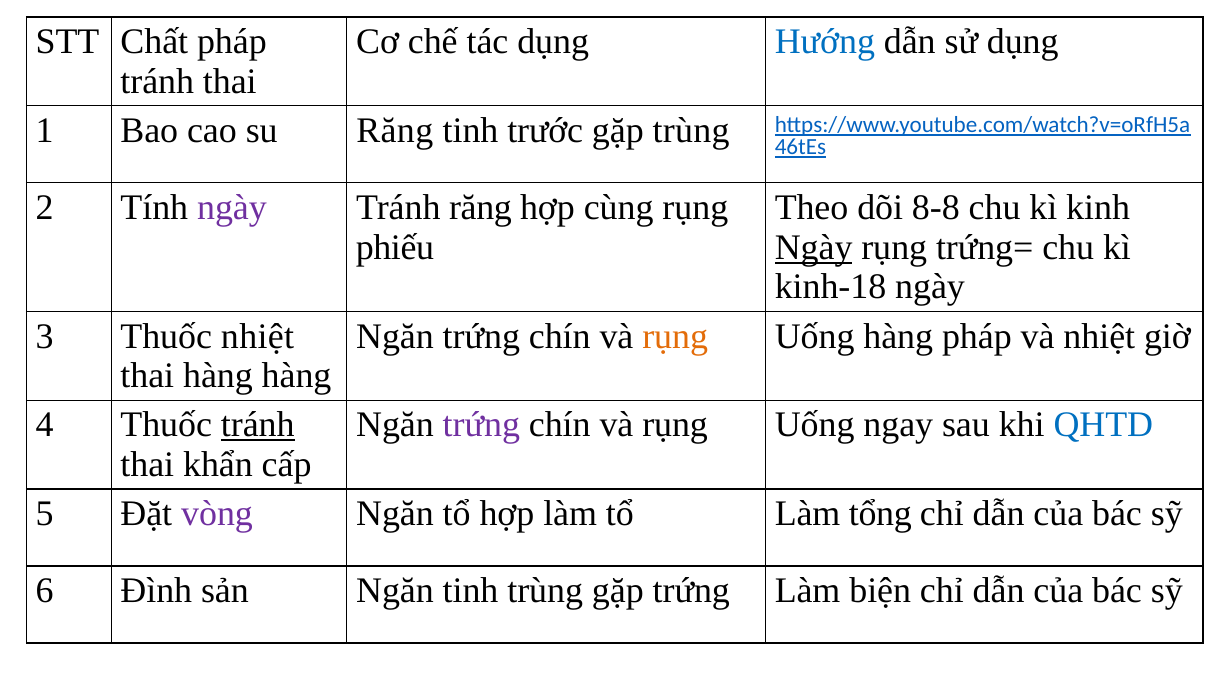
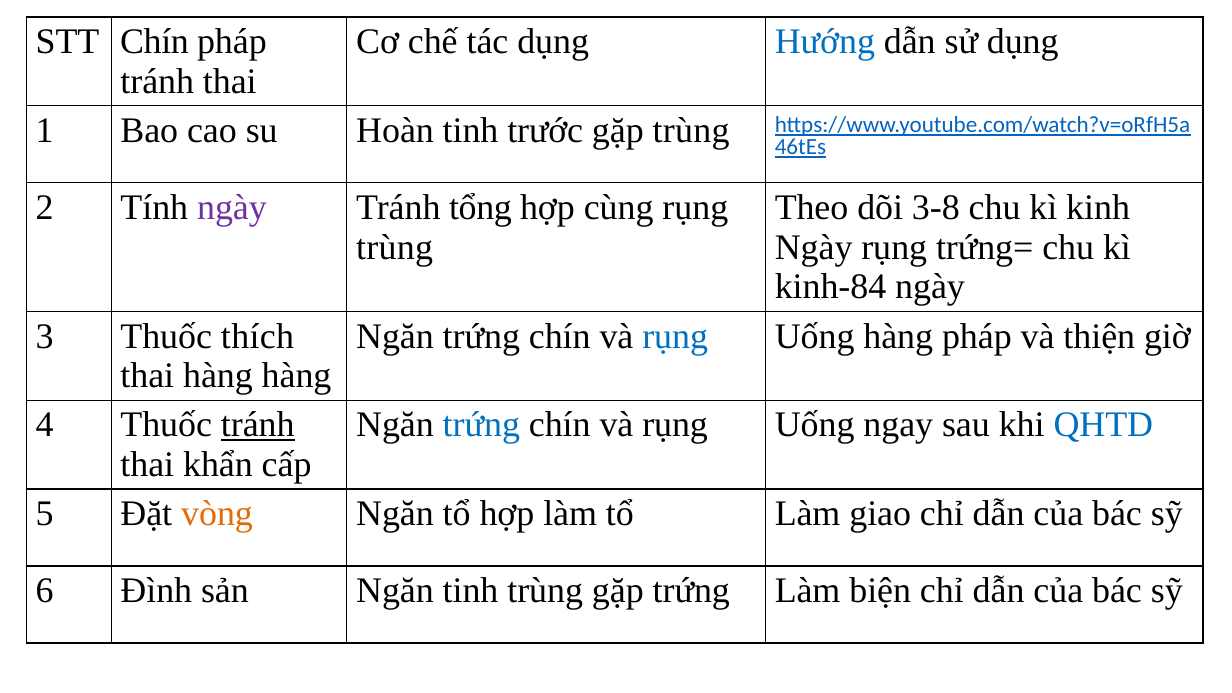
STT Chất: Chất -> Chín (154, 42)
su Răng: Răng -> Hoàn (395, 131)
Tránh răng: răng -> tổng (480, 208)
8-8: 8-8 -> 3-8 (936, 208)
phiếu: phiếu -> trùng (395, 247)
Ngày underline: present -> none (814, 247)
kinh-18: kinh-18 -> kinh-84 (831, 287)
Thuốc nhiệt: nhiệt -> thích (258, 336)
rụng colour: orange -> blue (675, 336)
và nhiệt: nhiệt -> thiện (1099, 336)
trứng colour: purple -> blue (481, 425)
vòng colour: purple -> orange (217, 514)
tổng: tổng -> giao (880, 514)
